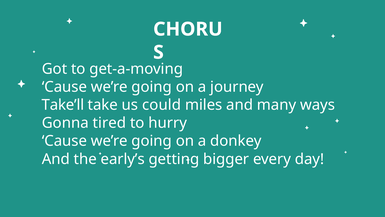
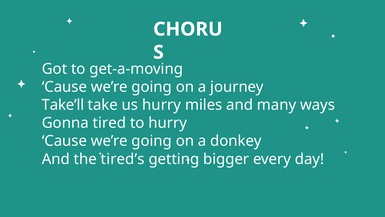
us could: could -> hurry (162, 105)
early’s: early’s -> tired’s (123, 159)
